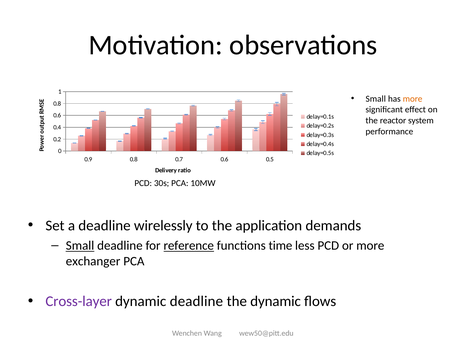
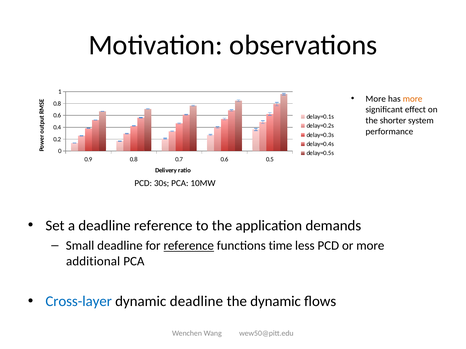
Small: Small -> More (376, 99)
reactor: reactor -> shorter (393, 121)
deadline wirelessly: wirelessly -> reference (163, 226)
Small underline: present -> none (80, 246)
exchanger: exchanger -> additional (93, 262)
Cross-layer colour: purple -> blue (79, 302)
